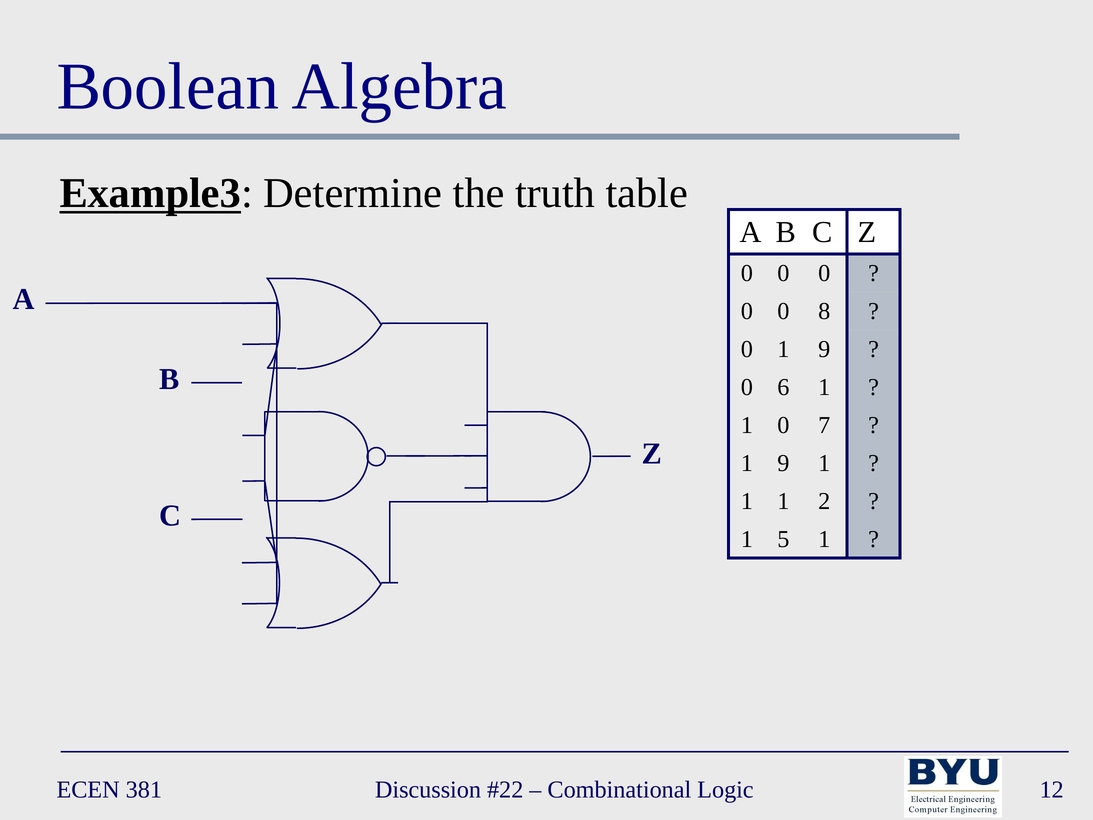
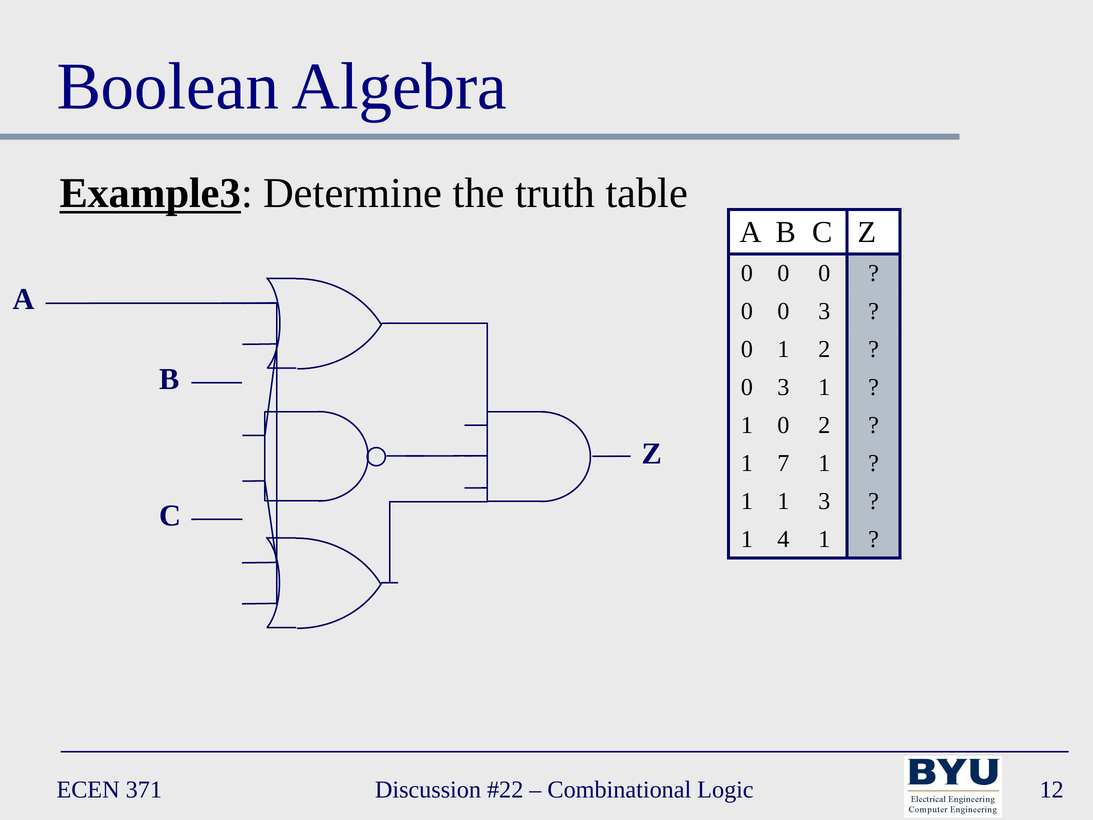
0 0 8: 8 -> 3 (824, 311)
0 1 9: 9 -> 2 (824, 349)
6: 6 -> 3 (783, 387)
0 7: 7 -> 2 (824, 425)
9: 9 -> 7 (783, 463)
1 2: 2 -> 3 (824, 501)
5: 5 -> 4 (783, 539)
381: 381 -> 371 (144, 790)
